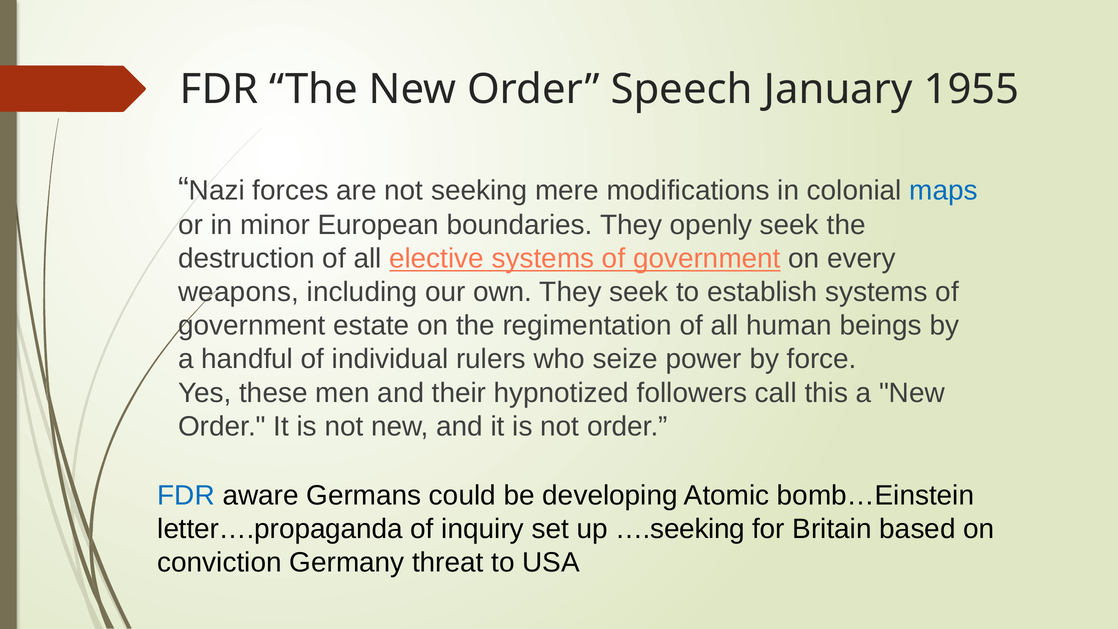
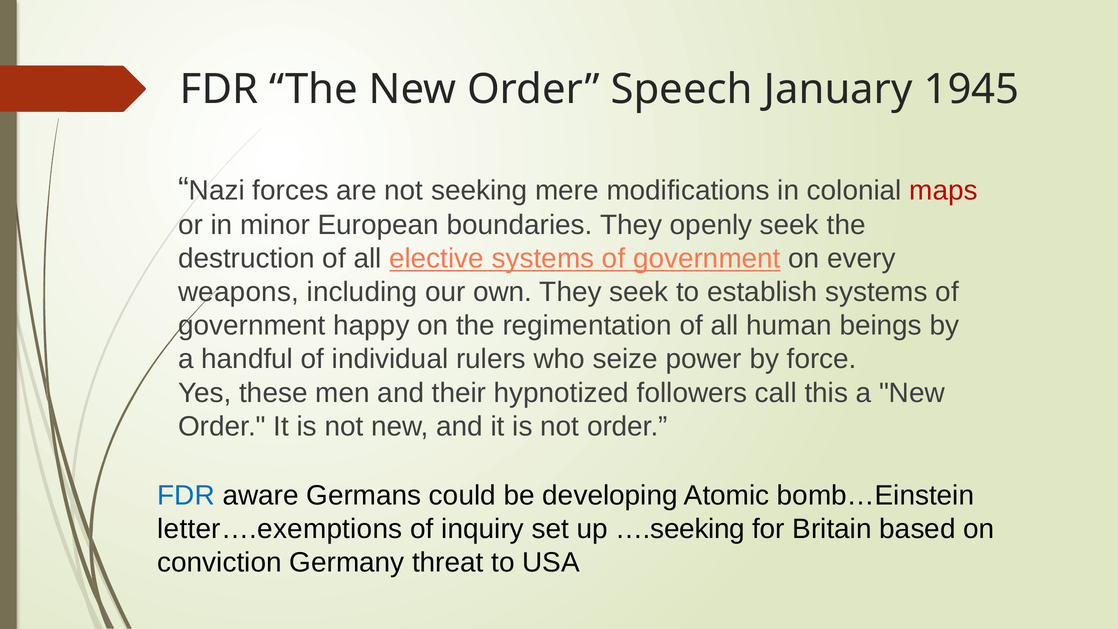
1955: 1955 -> 1945 (971, 90)
maps colour: blue -> red (944, 191)
estate: estate -> happy (371, 326)
letter….propaganda: letter….propaganda -> letter….exemptions (280, 529)
